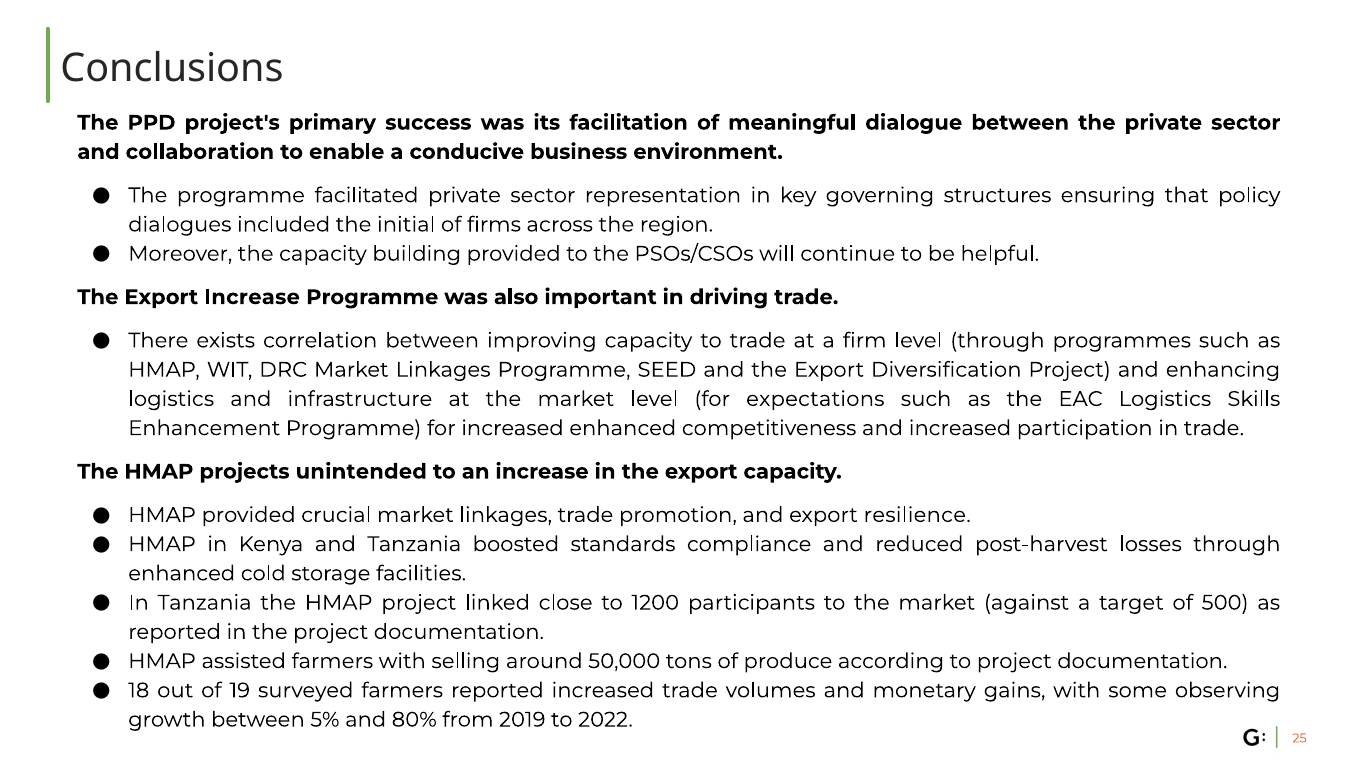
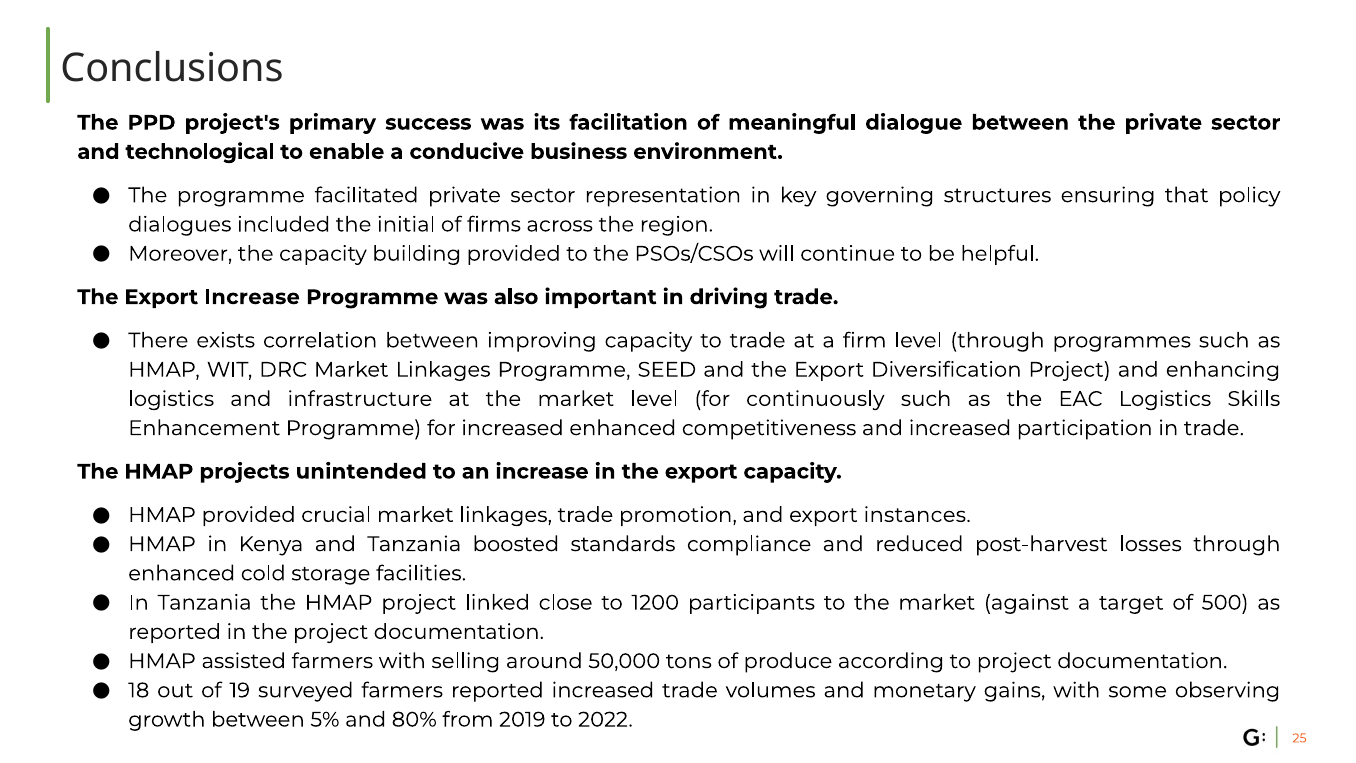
collaboration: collaboration -> technological (200, 152)
expectations: expectations -> continuously (815, 399)
resilience: resilience -> instances (917, 515)
